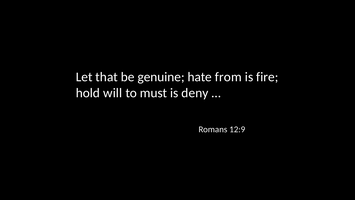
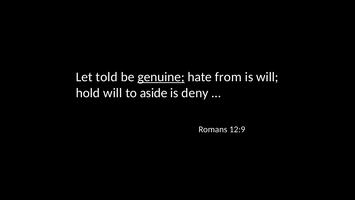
that: that -> told (107, 77)
genuine underline: none -> present (161, 77)
is fire: fire -> will (267, 77)
must: must -> aside (154, 93)
